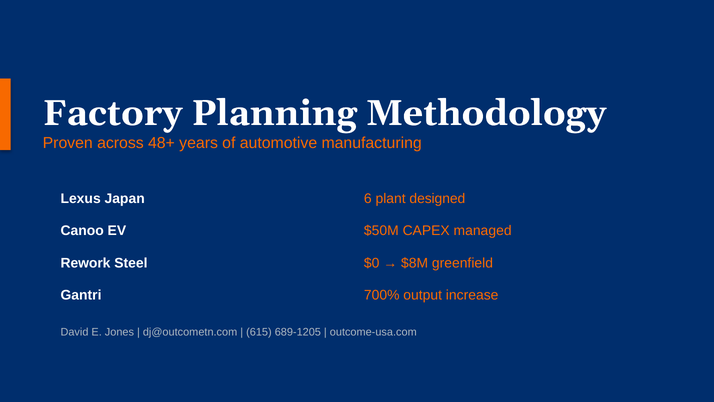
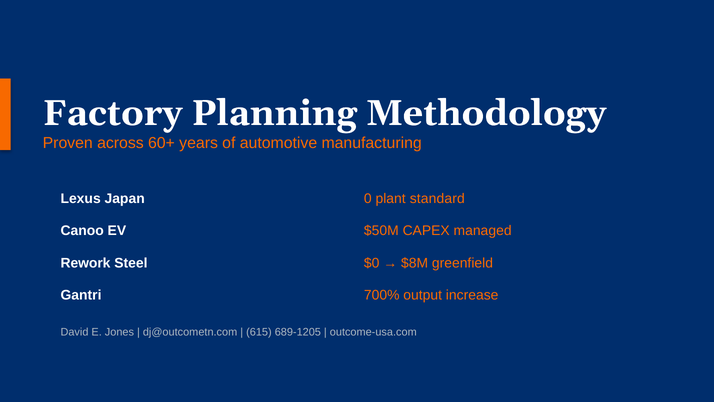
48+: 48+ -> 60+ (161, 143)
6: 6 -> 0 (368, 198)
designed: designed -> standard (437, 198)
